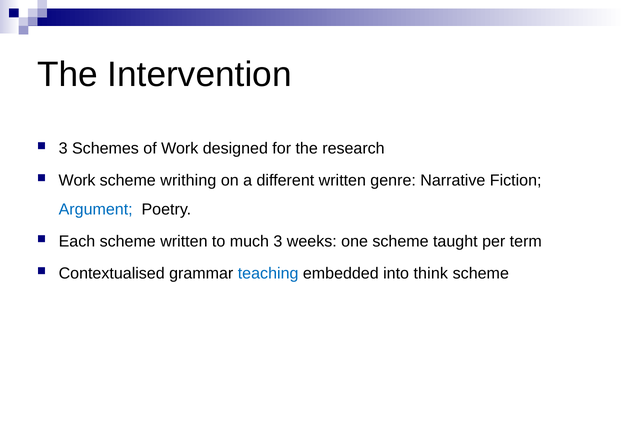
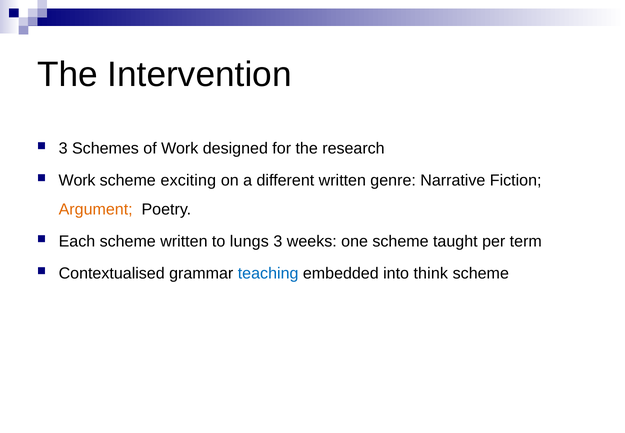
writhing: writhing -> exciting (188, 180)
Argument colour: blue -> orange (96, 209)
much: much -> lungs (249, 241)
